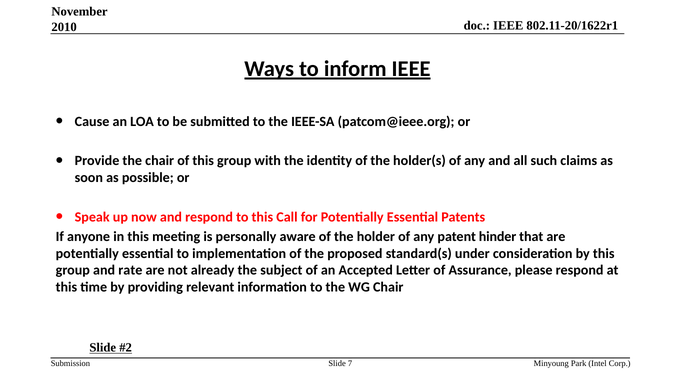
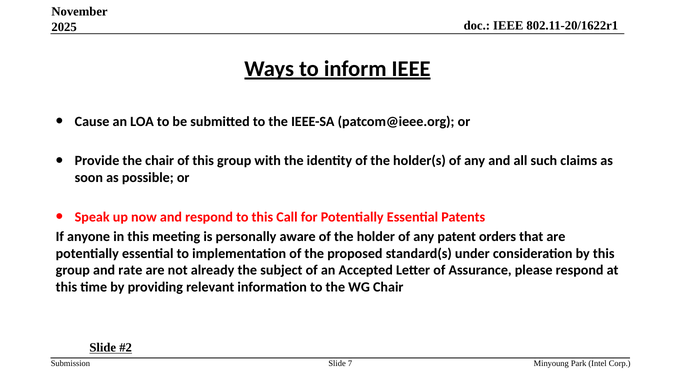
2010: 2010 -> 2025 (64, 27)
hinder: hinder -> orders (498, 237)
